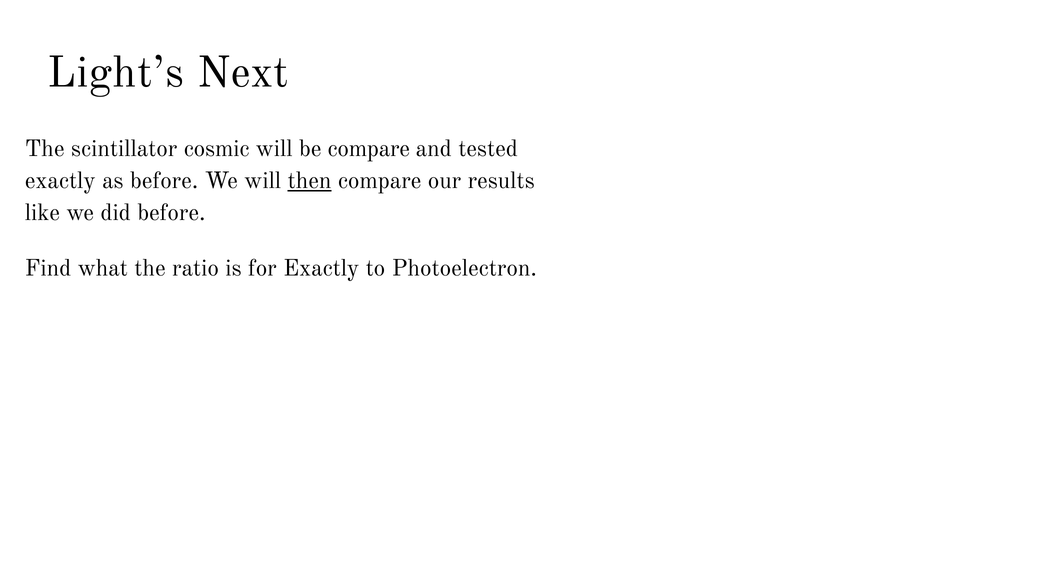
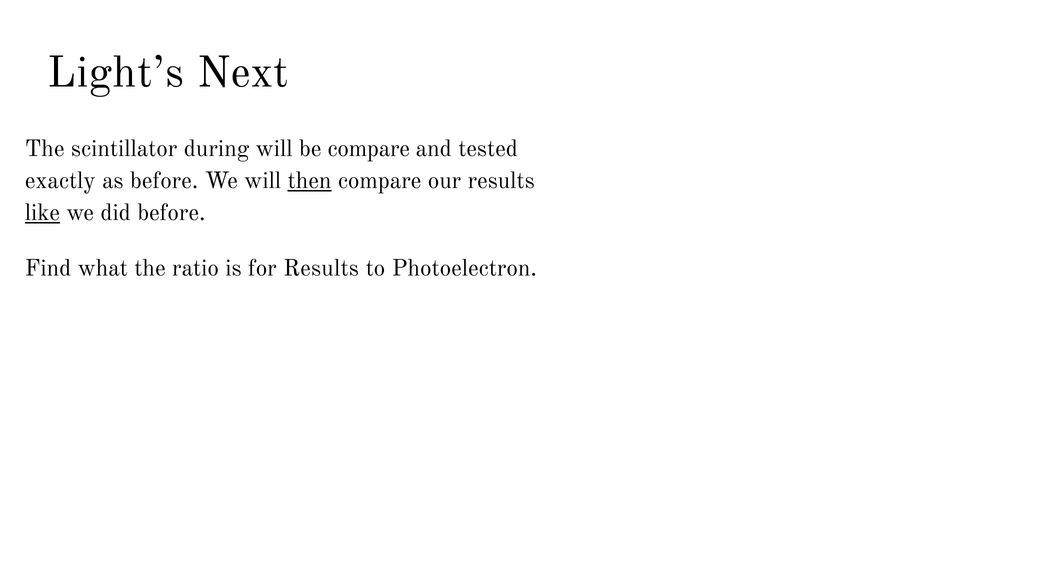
cosmic: cosmic -> during (217, 149)
like underline: none -> present (42, 213)
for Exactly: Exactly -> Results (321, 268)
